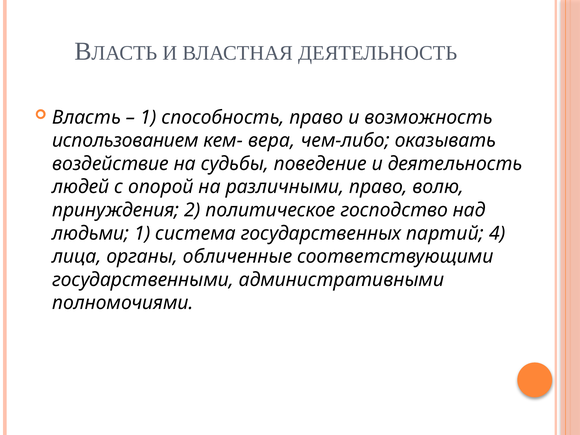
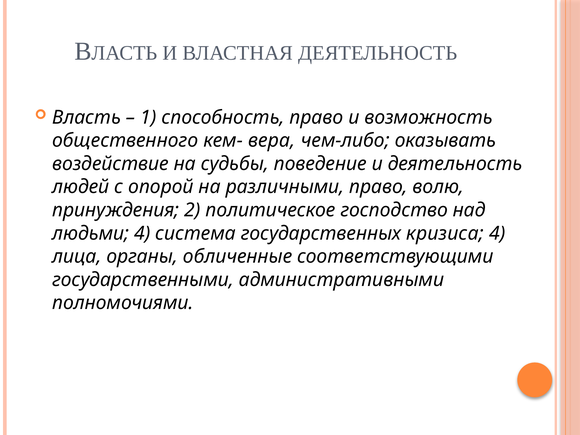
использованием: использованием -> общественного (125, 141)
людьми 1: 1 -> 4 (142, 233)
партий: партий -> кризиса (445, 233)
